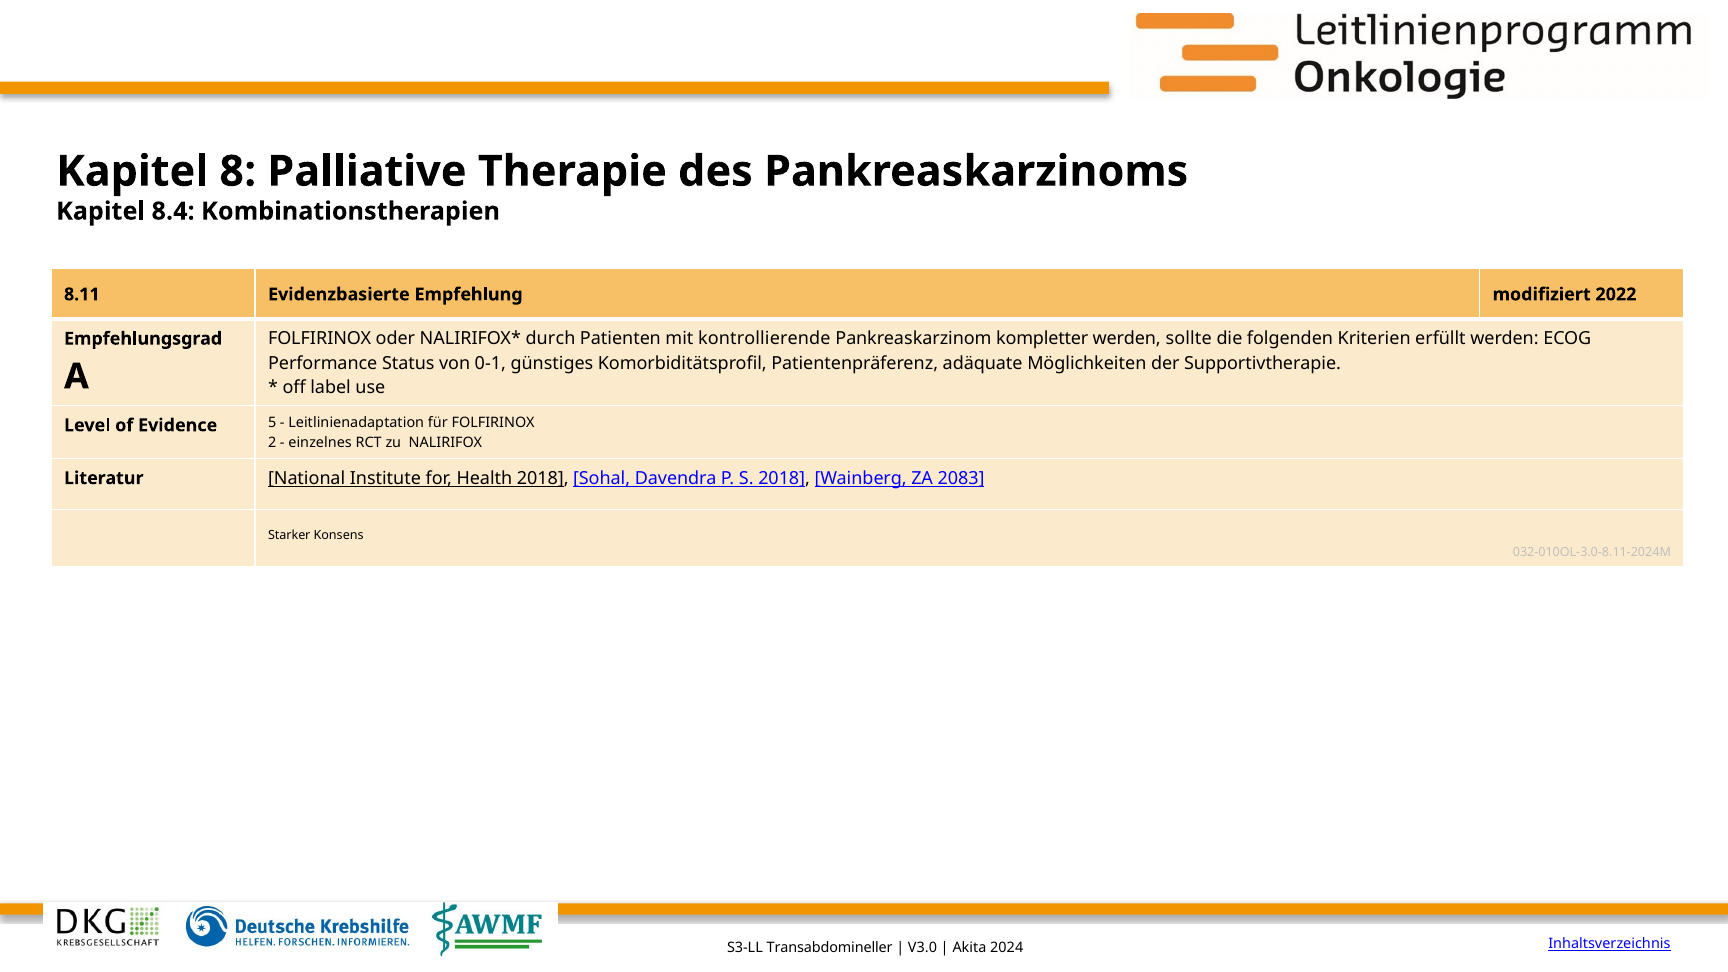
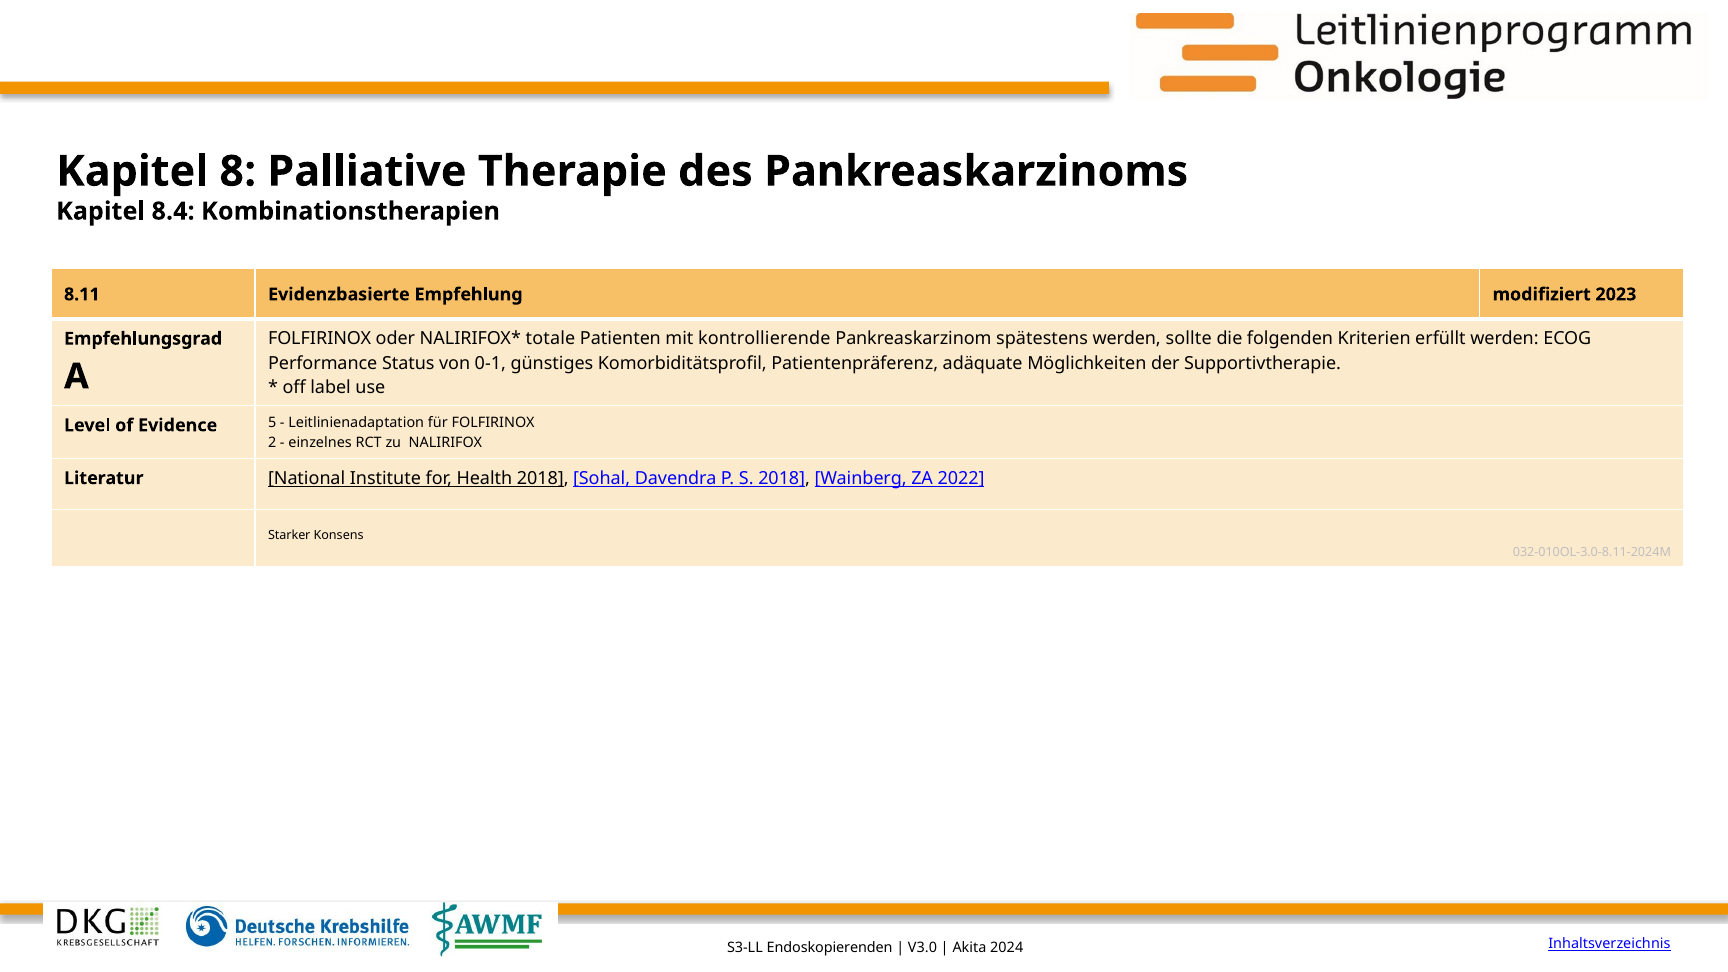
2022: 2022 -> 2023 (1616, 294)
durch: durch -> totale (550, 339)
kompletter: kompletter -> spätestens (1042, 339)
2083: 2083 -> 2022 (961, 478)
Transabdomineller: Transabdomineller -> Endoskopierenden (830, 947)
